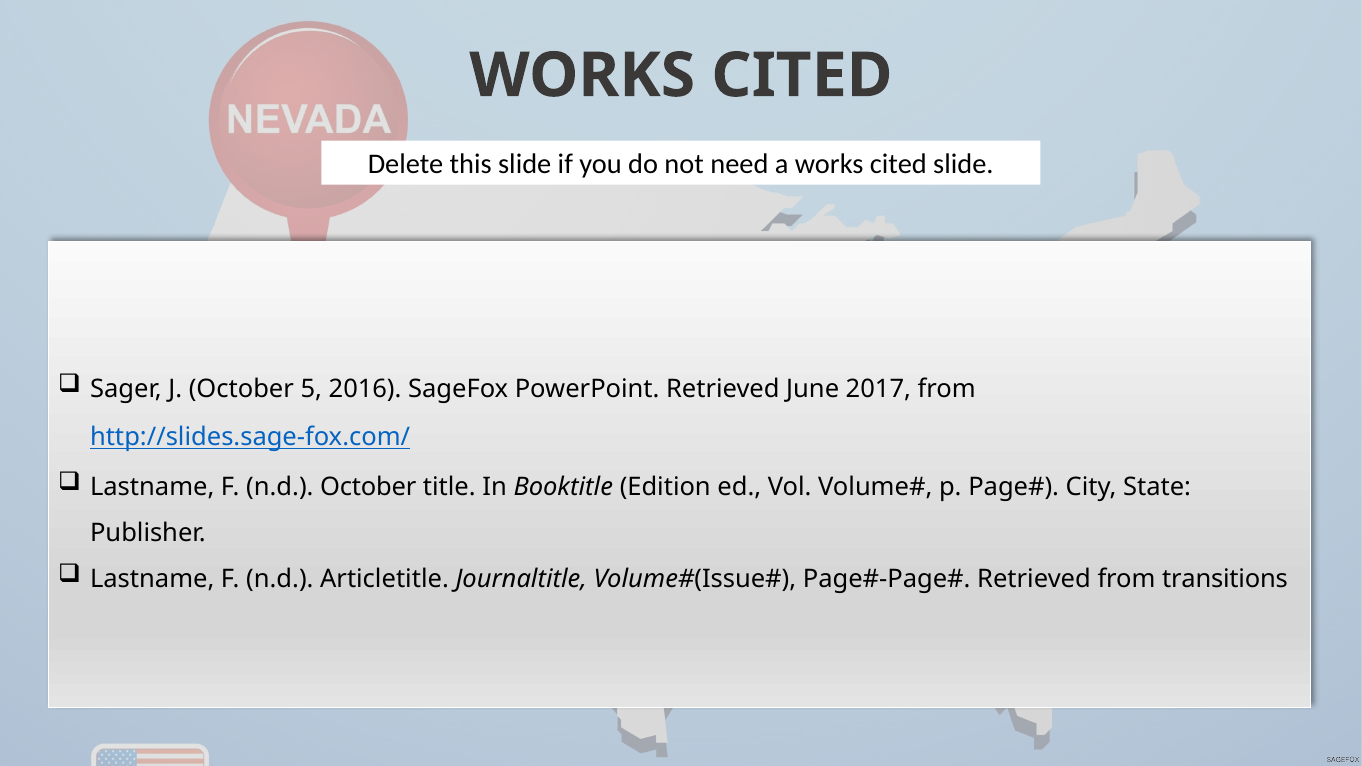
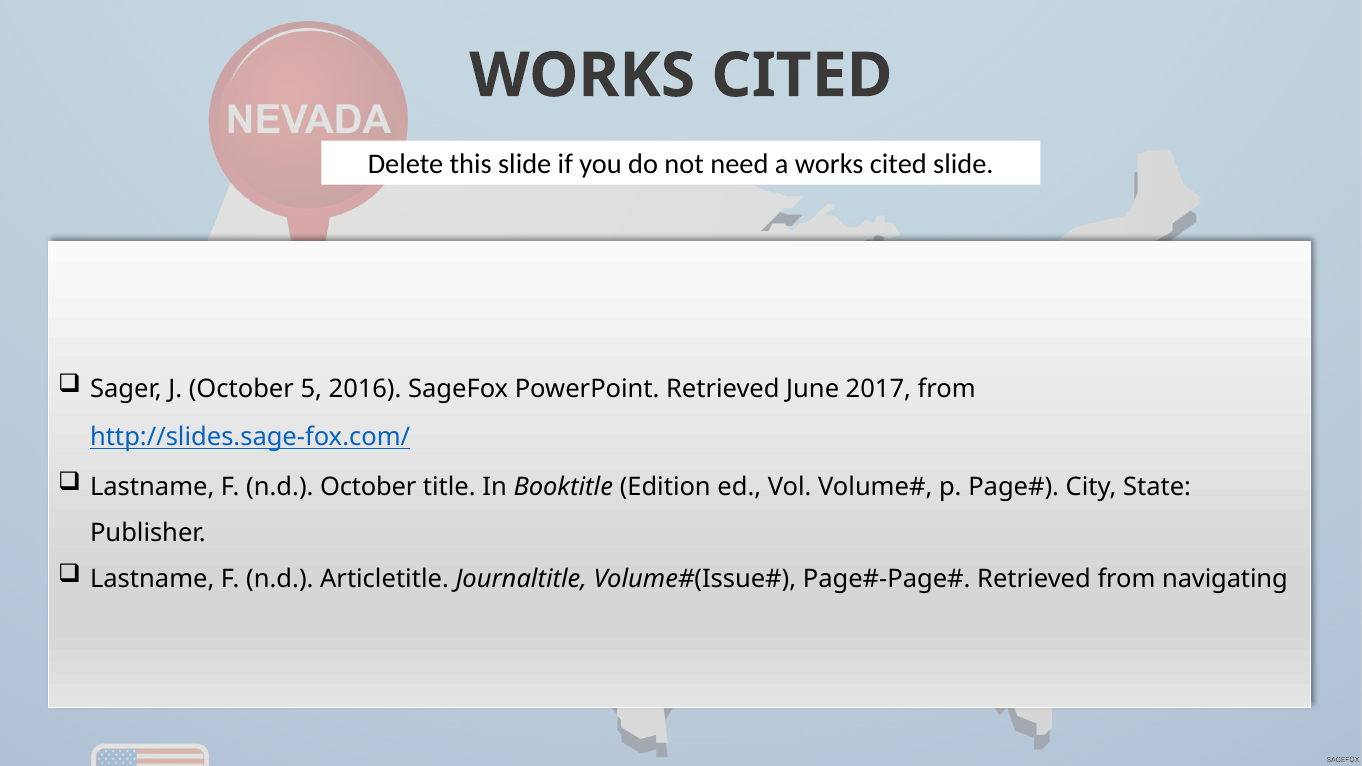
transitions: transitions -> navigating (1225, 579)
